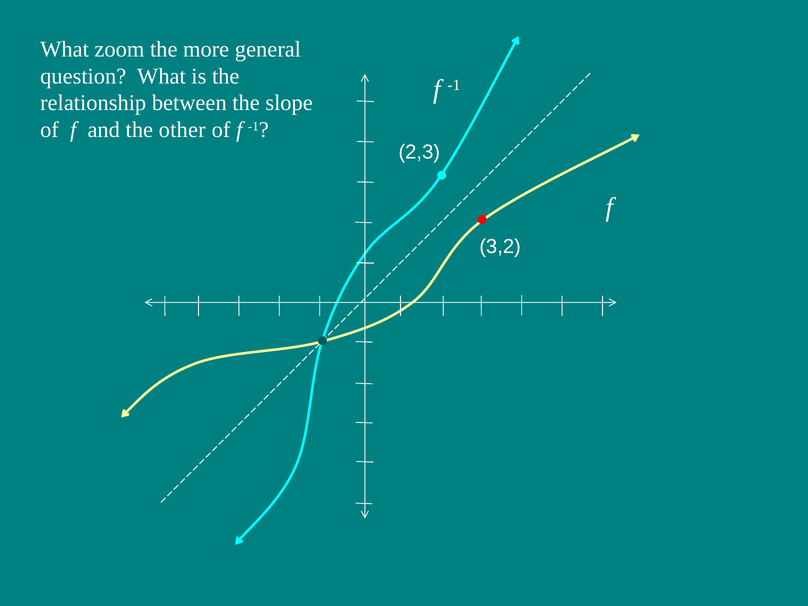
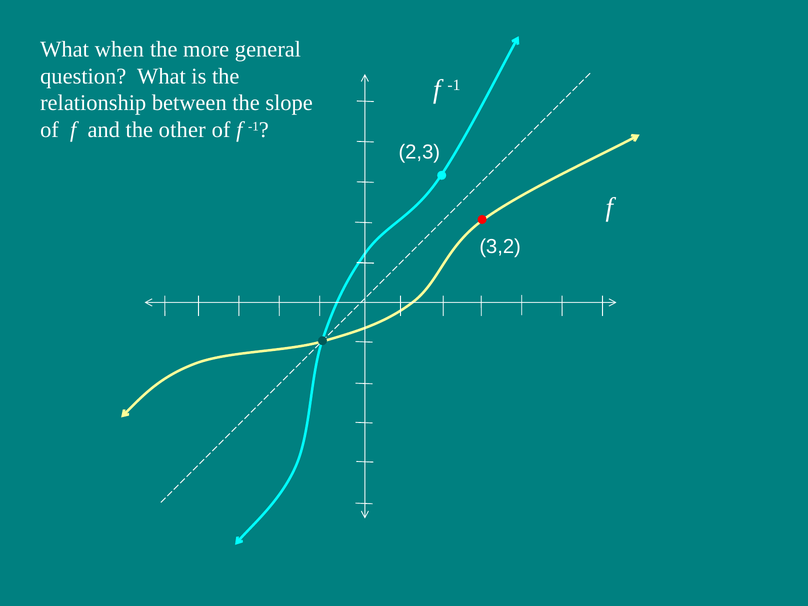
zoom: zoom -> when (119, 49)
